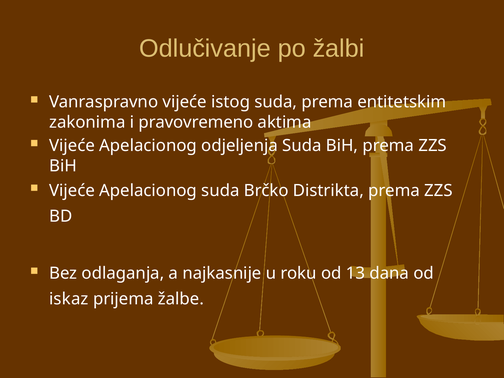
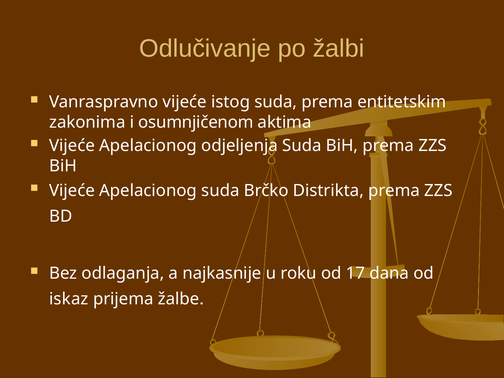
pravovremeno: pravovremeno -> osumnjičenom (196, 122)
13: 13 -> 17 (356, 273)
